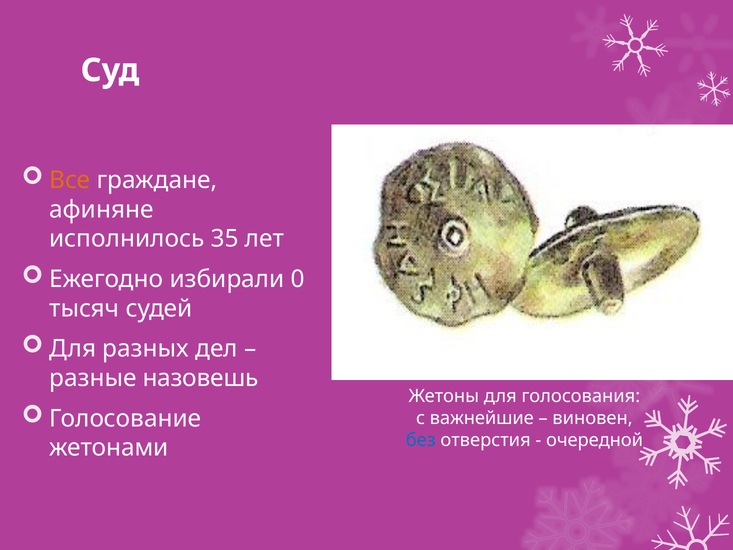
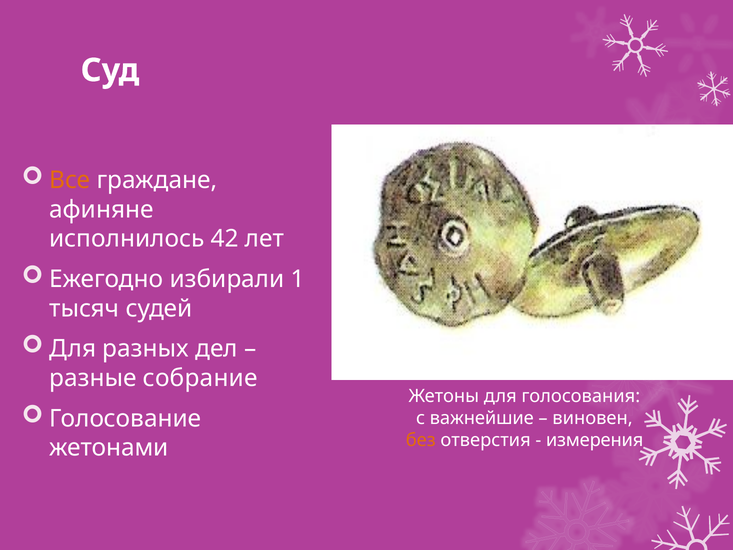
35: 35 -> 42 (225, 239)
0: 0 -> 1 (298, 279)
назовешь: назовешь -> собрание (200, 378)
без colour: blue -> orange (421, 440)
очередной: очередной -> измерения (595, 440)
